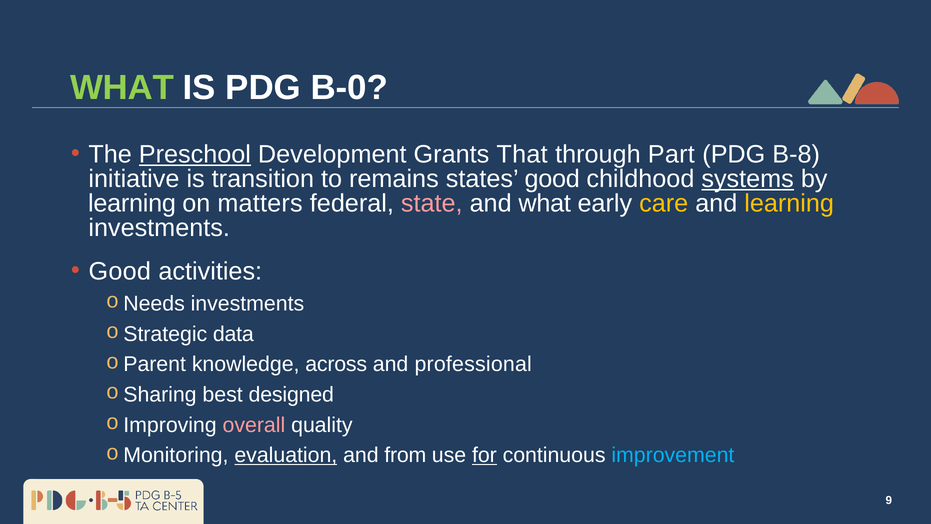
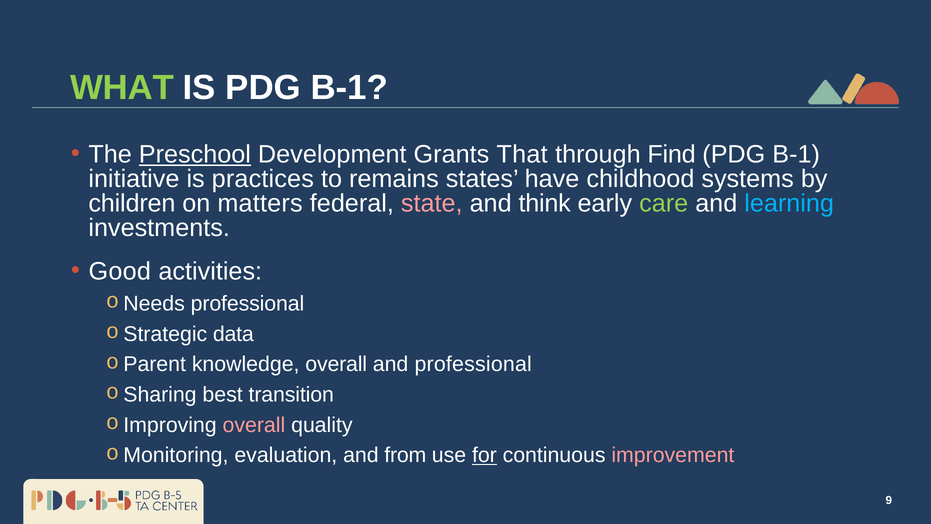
IS PDG B-0: B-0 -> B-1 (349, 88)
Part: Part -> Find (672, 154)
B-8: B-8 -> B-1 (796, 154)
transition: transition -> practices (263, 179)
states good: good -> have (552, 179)
systems underline: present -> none (748, 179)
learning: learning -> children (132, 203)
and what: what -> think (545, 203)
care colour: yellow -> light green (664, 203)
learning colour: yellow -> light blue (789, 203)
investments: investments -> professional (247, 304)
knowledge across: across -> overall (336, 364)
designed: designed -> transition (291, 395)
evaluation underline: present -> none (286, 455)
improvement colour: light blue -> pink (673, 455)
